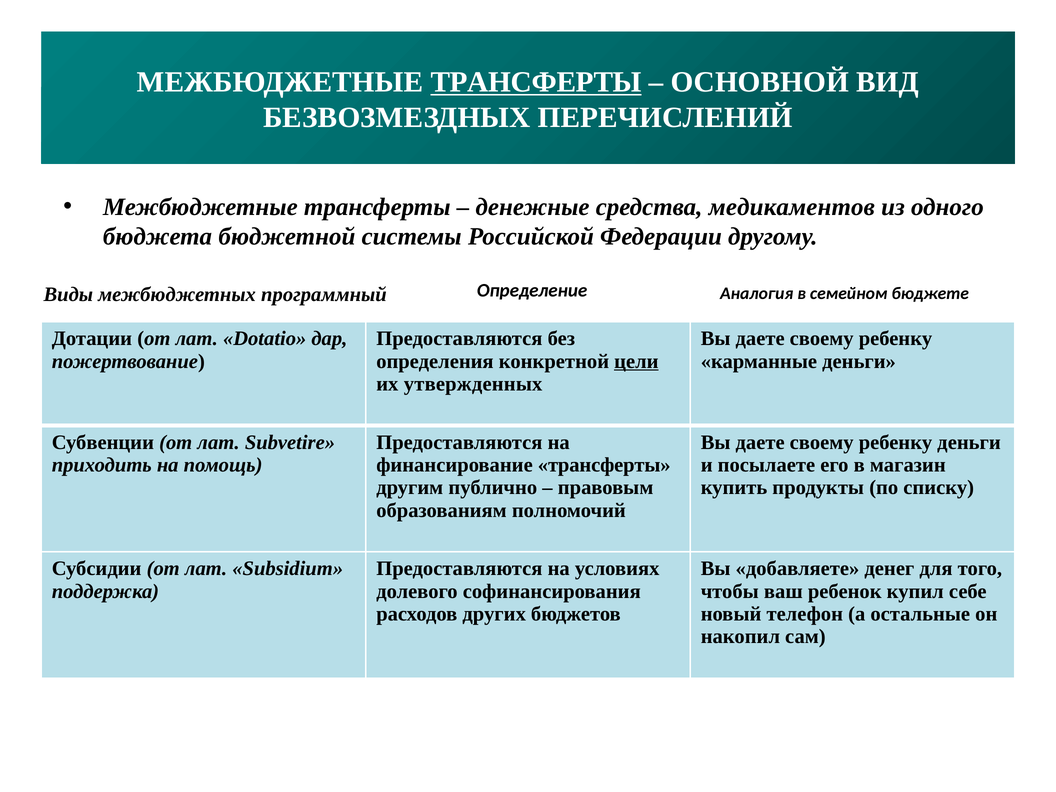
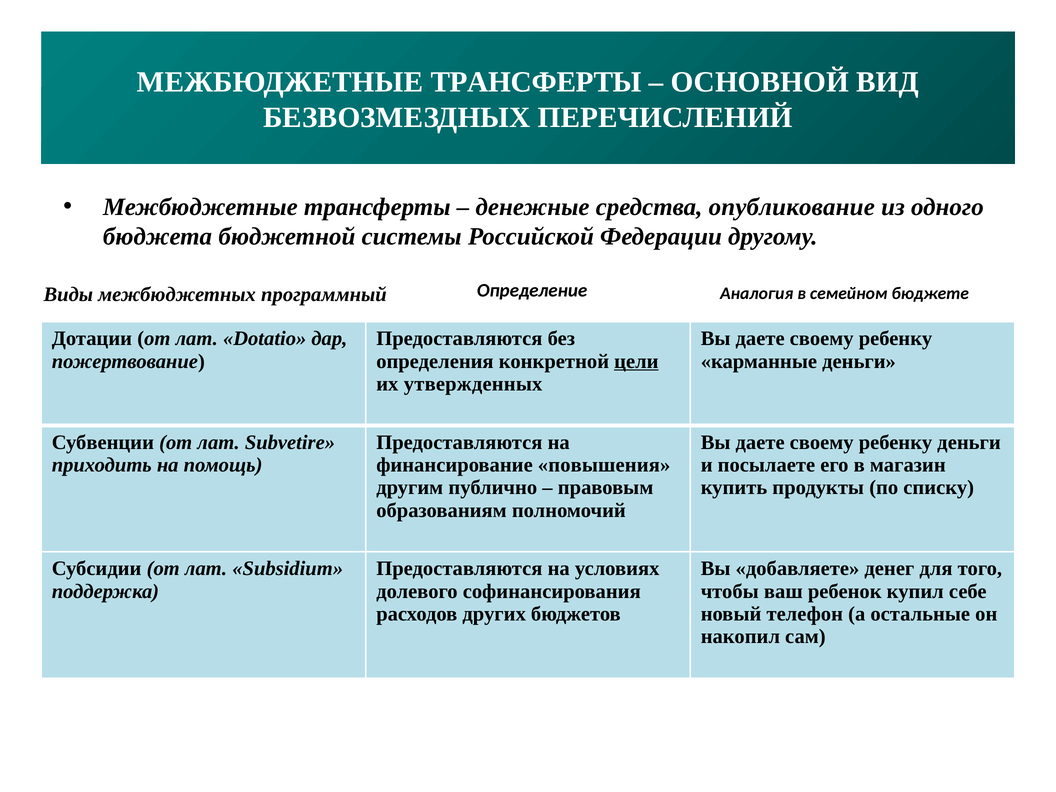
ТРАНСФЕРТЫ underline: present -> none (536, 82)
медикаментов: медикаментов -> опубликование (792, 207)
финансирование трансферты: трансферты -> повышения (604, 465)
